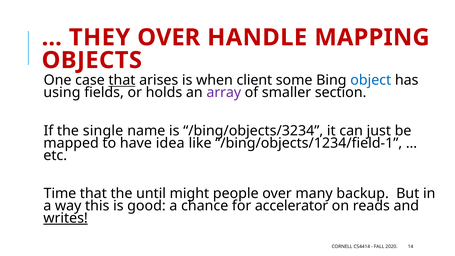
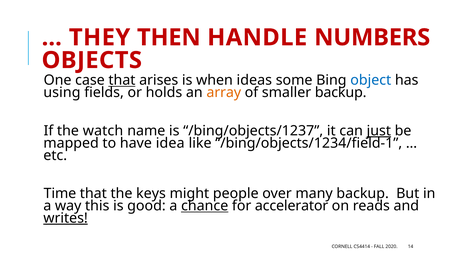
THEY OVER: OVER -> THEN (169, 37)
MAPPING: MAPPING -> NUMBERS (372, 37)
client: client -> ideas (254, 80)
array colour: purple -> orange (224, 93)
smaller section: section -> backup (341, 93)
single: single -> watch (103, 131)
/bing/objects/3234: /bing/objects/3234 -> /bing/objects/1237 (253, 131)
just underline: none -> present (379, 131)
until: until -> keys (151, 194)
chance underline: none -> present (205, 206)
